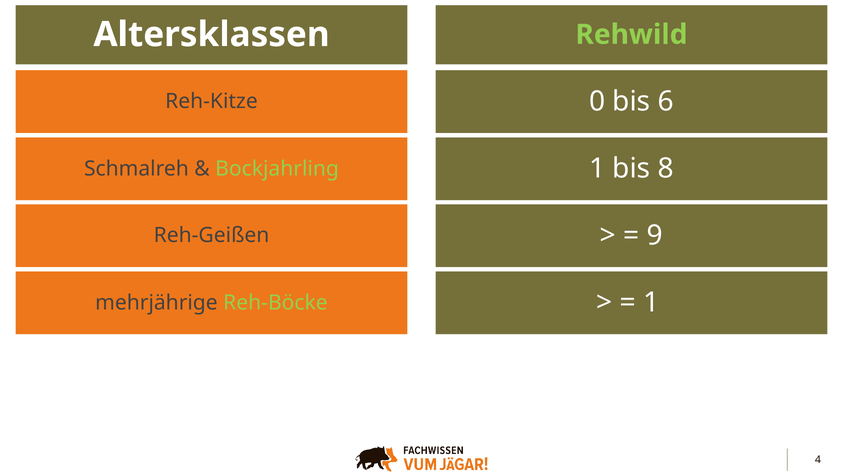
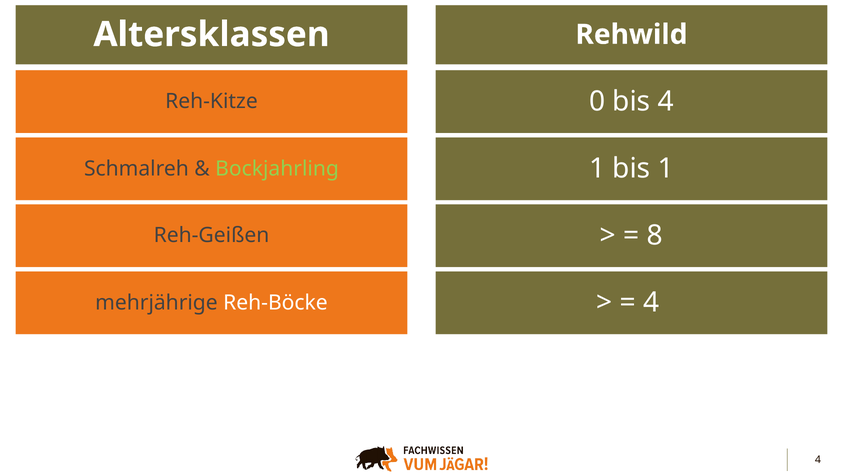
Rehwild colour: light green -> white (631, 35)
bis 6: 6 -> 4 (666, 101)
bis 8: 8 -> 1 (666, 169)
9: 9 -> 8 (655, 236)
1: 1 -> 4 (651, 303)
Reh-Böcke colour: light green -> white (275, 303)
